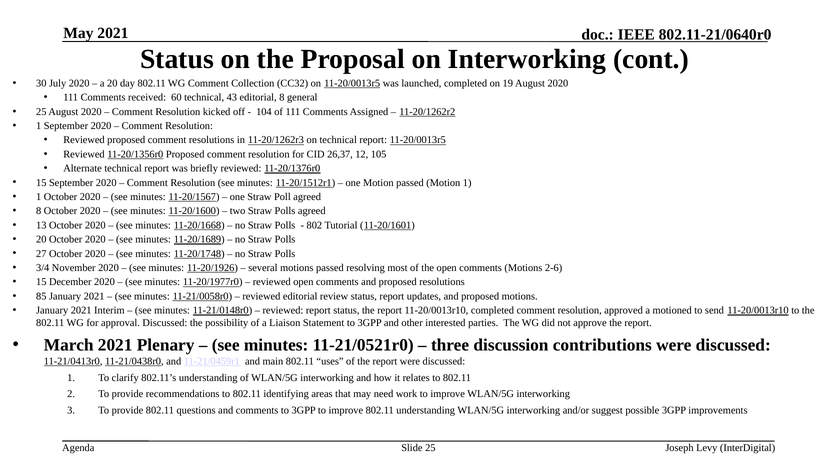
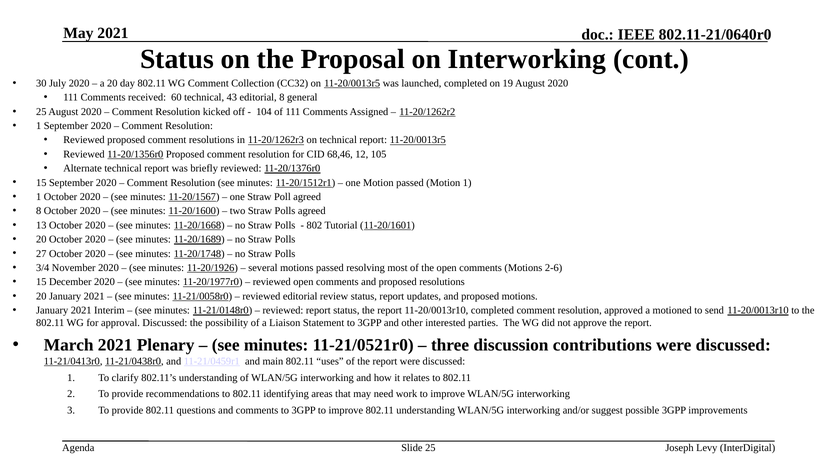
26,37: 26,37 -> 68,46 (340, 154)
85: 85 -> 20 (41, 296)
